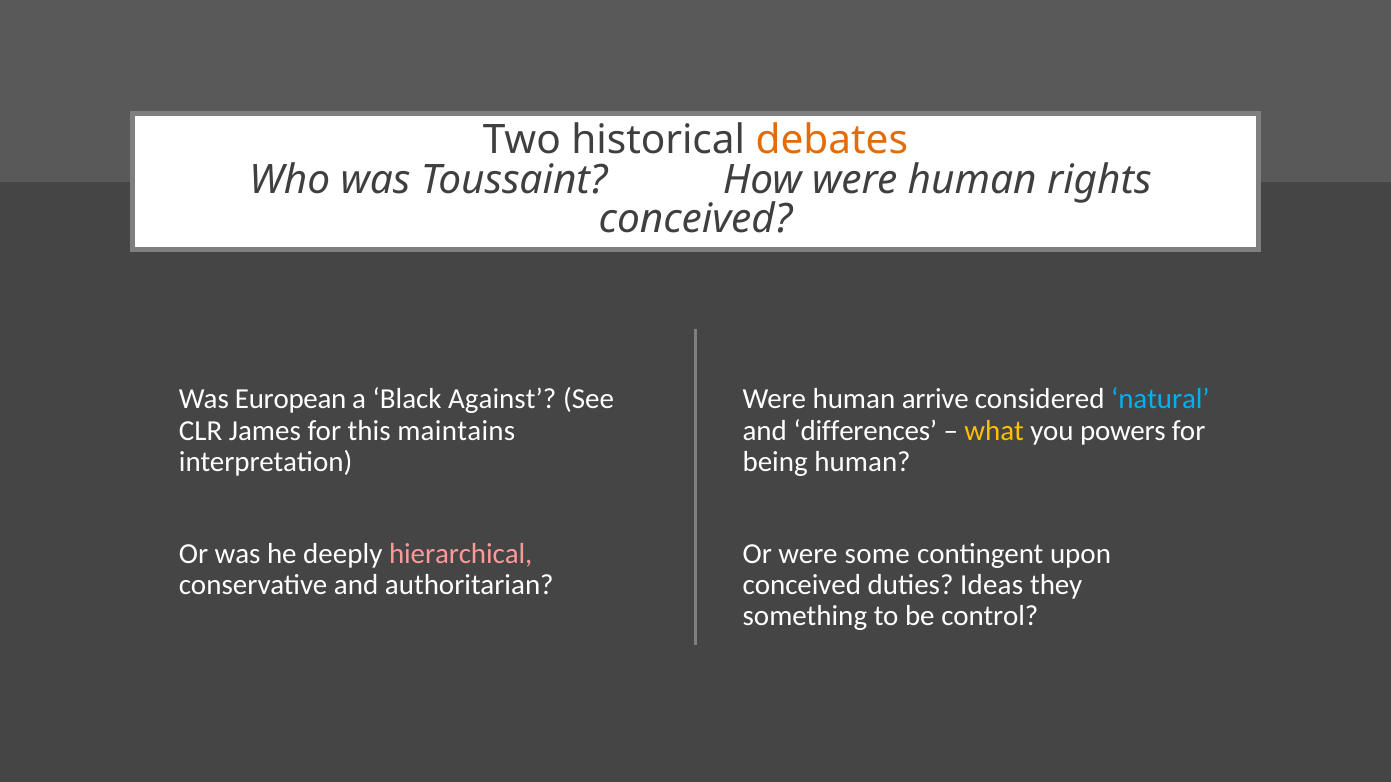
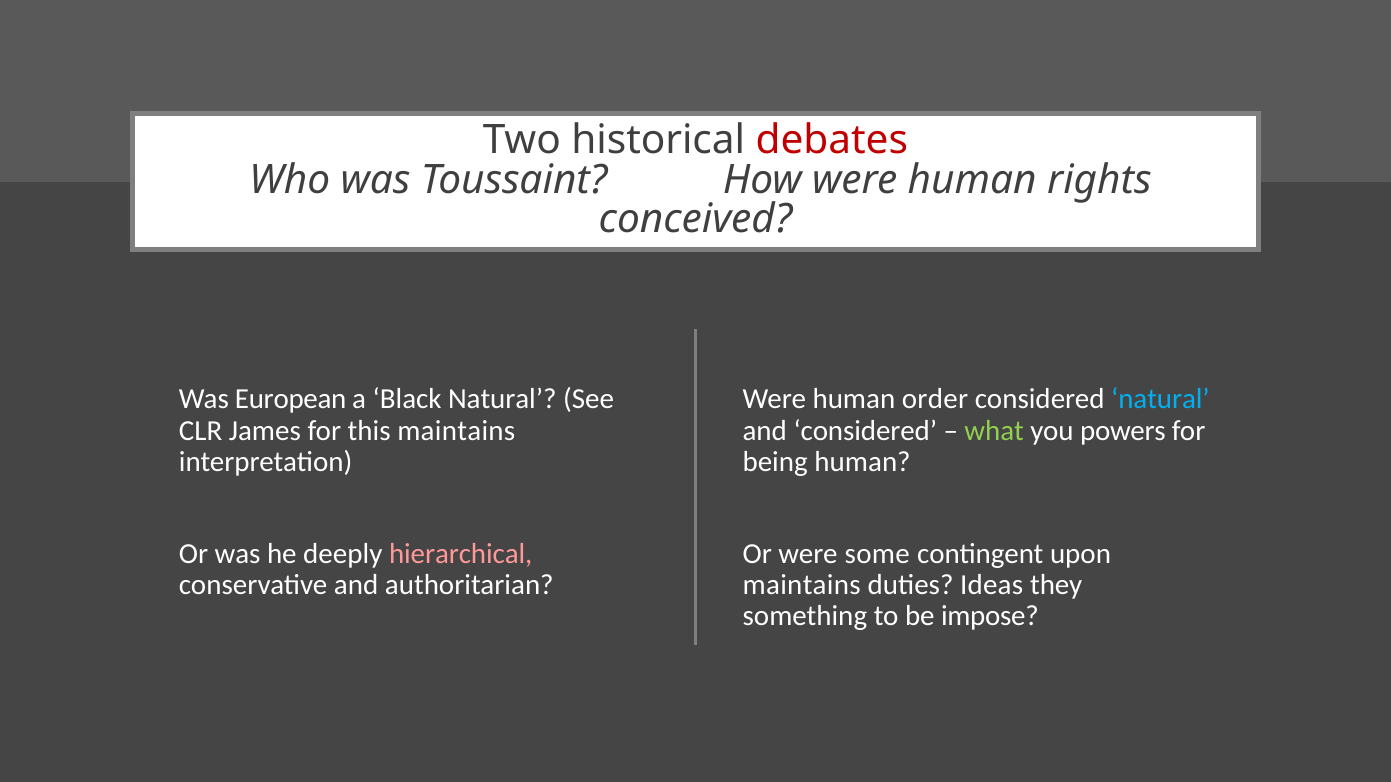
debates colour: orange -> red (832, 141)
Black Against: Against -> Natural (502, 400)
arrive: arrive -> order (935, 400)
and differences: differences -> considered (865, 431)
what colour: yellow -> light green (994, 431)
conceived: conceived -> maintains (802, 585)
control: control -> impose (990, 617)
